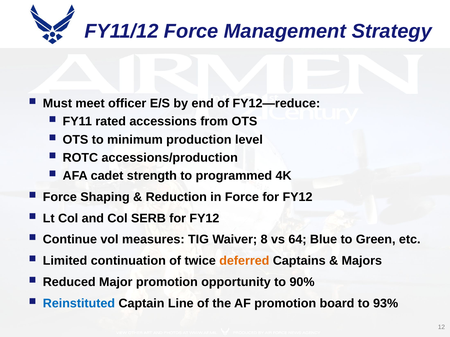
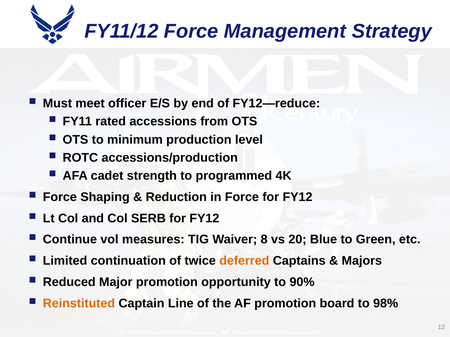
64: 64 -> 20 (297, 240)
Reinstituted colour: blue -> orange (79, 304)
93%: 93% -> 98% (386, 304)
